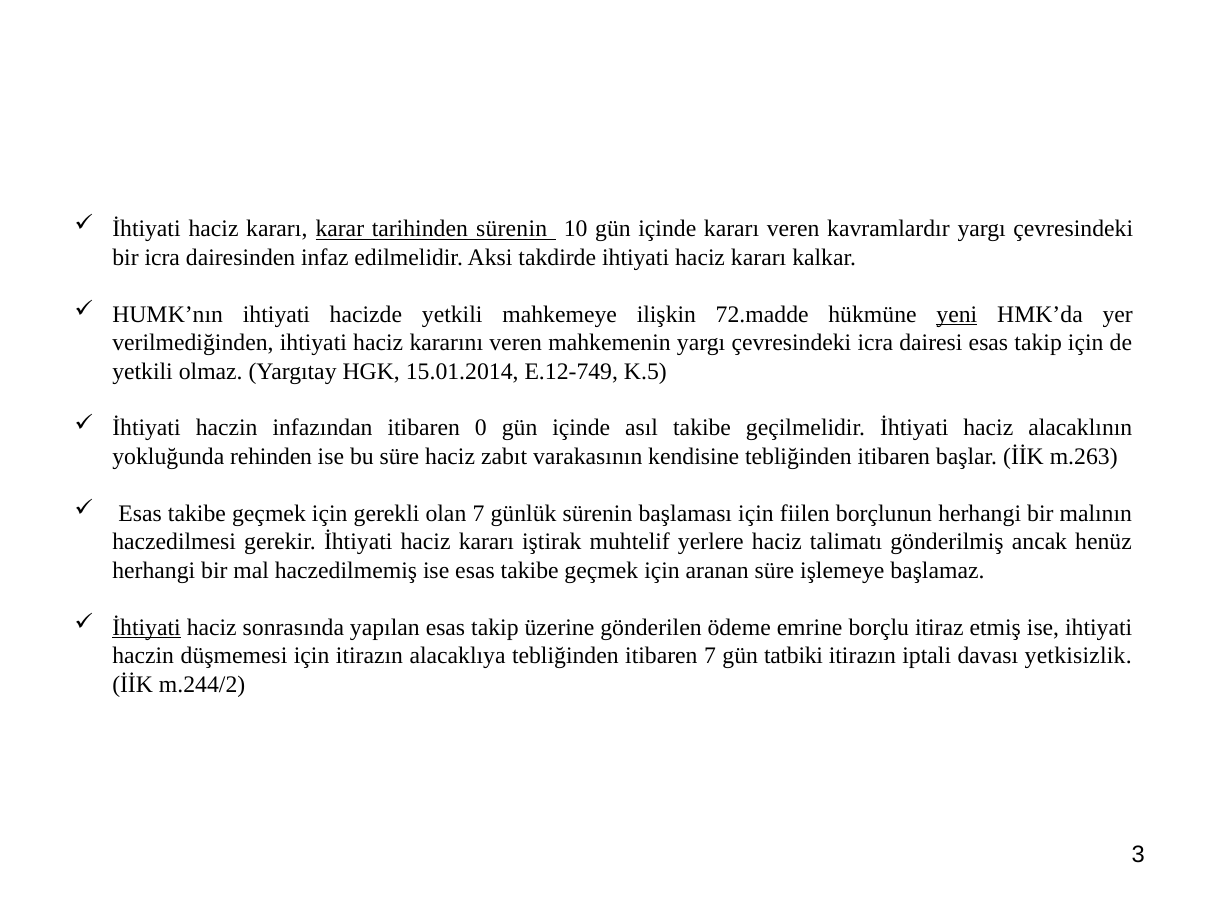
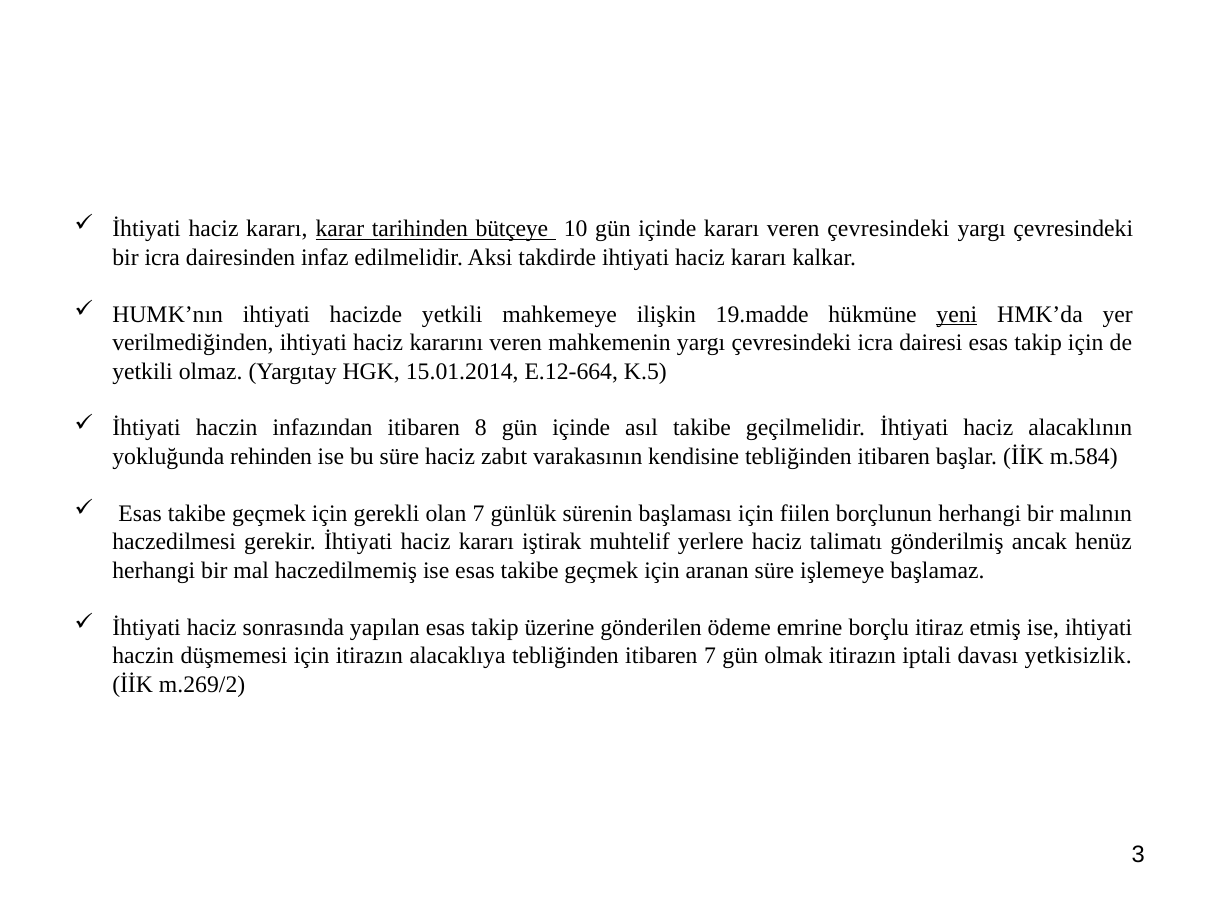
tarihinden sürenin: sürenin -> bütçeye (512, 229)
veren kavramlardır: kavramlardır -> çevresindeki (888, 229)
72.madde: 72.madde -> 19.madde (762, 314)
E.12-749: E.12-749 -> E.12-664 (571, 371)
0: 0 -> 8 (481, 428)
m.263: m.263 -> m.584 (1084, 456)
İhtiyati underline: present -> none (147, 627)
tatbiki: tatbiki -> olmak (794, 655)
m.244/2: m.244/2 -> m.269/2 (202, 684)
